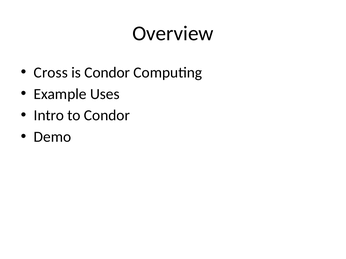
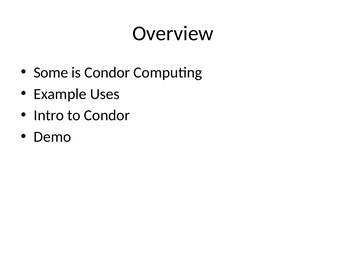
Cross: Cross -> Some (51, 73)
